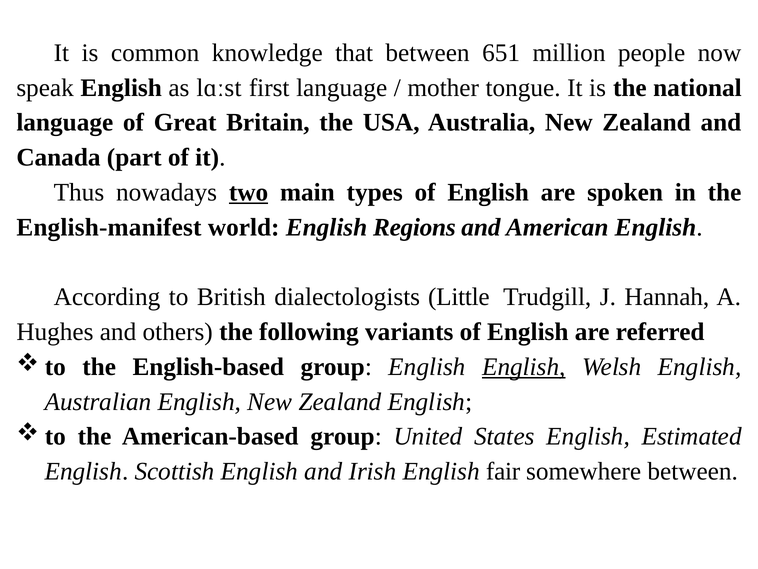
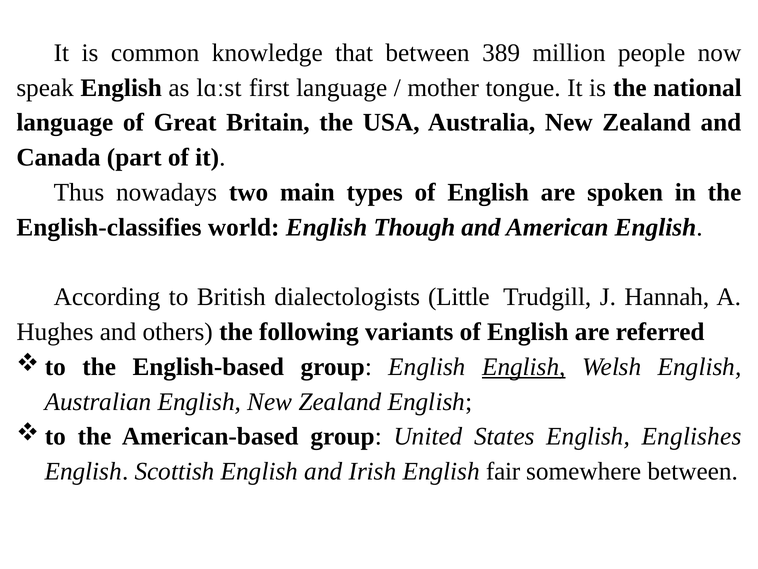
651: 651 -> 389 (501, 53)
two underline: present -> none (249, 192)
English-manifest: English-manifest -> English-classifies (109, 227)
Regions: Regions -> Though (414, 227)
Estimated: Estimated -> Englishes (692, 436)
